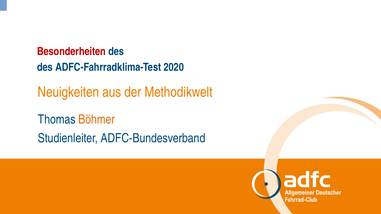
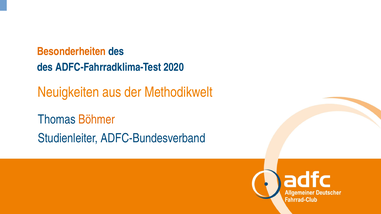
Besonderheiten colour: red -> orange (71, 52)
